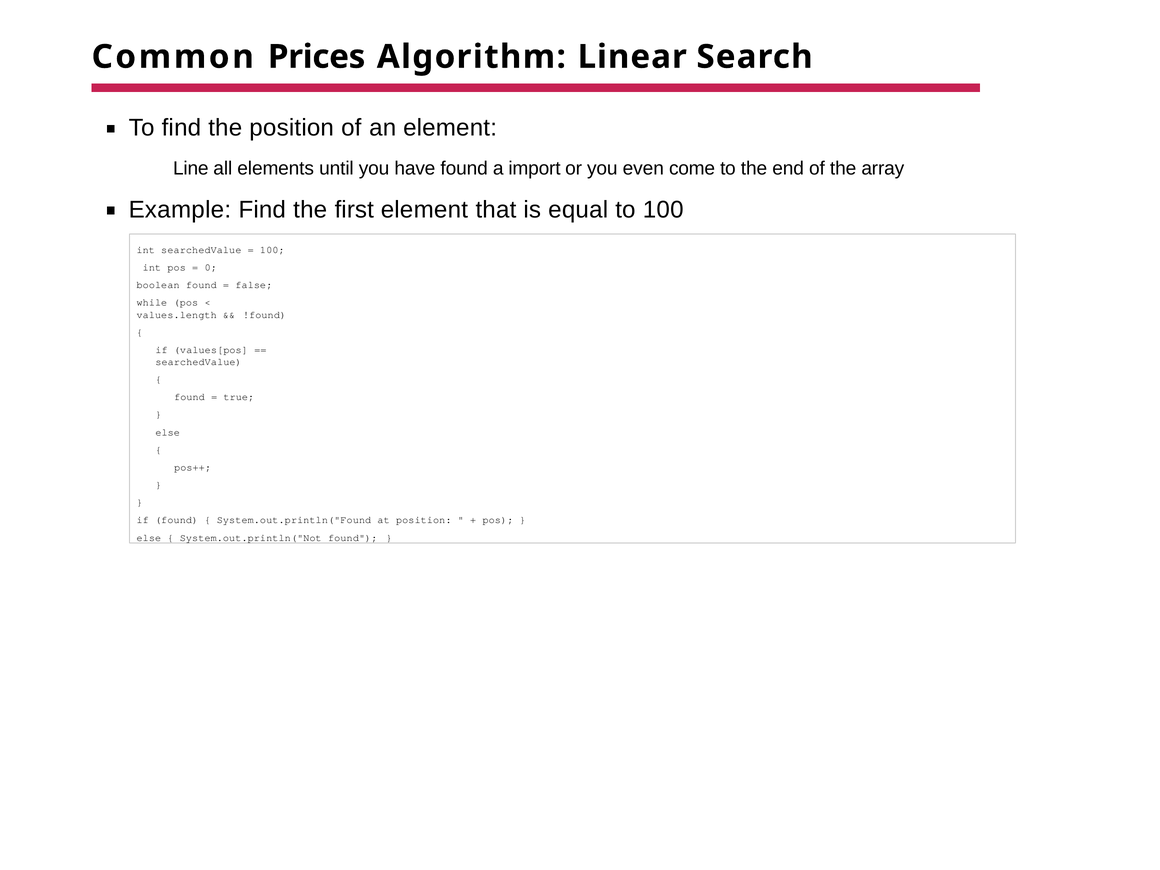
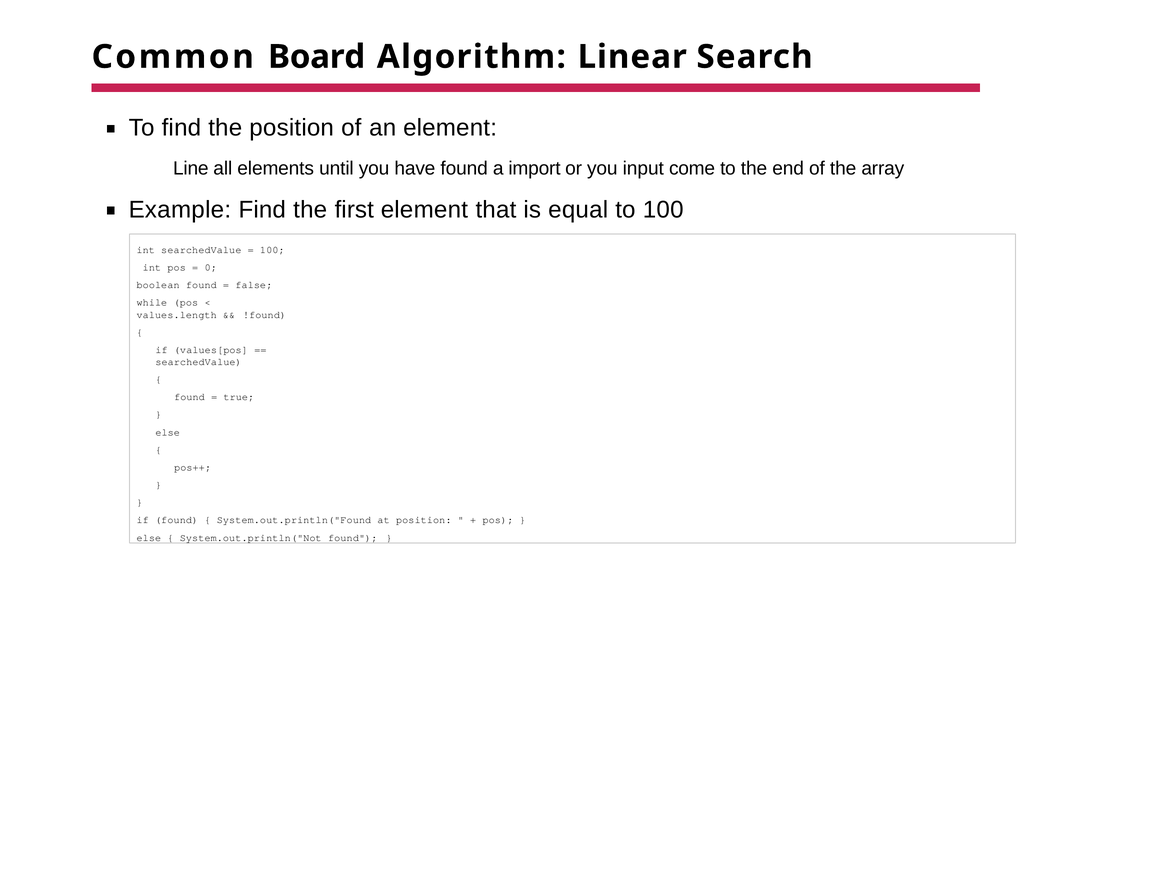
Prices: Prices -> Board (317, 57)
even: even -> input (643, 168)
